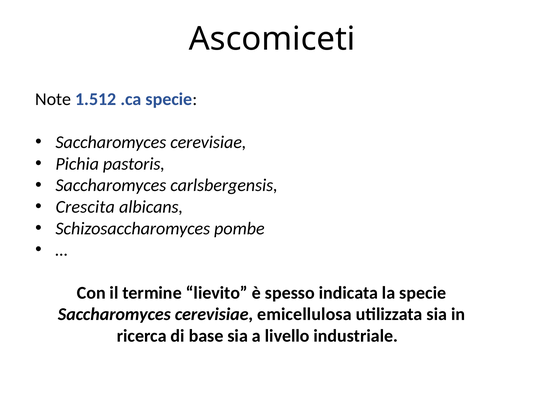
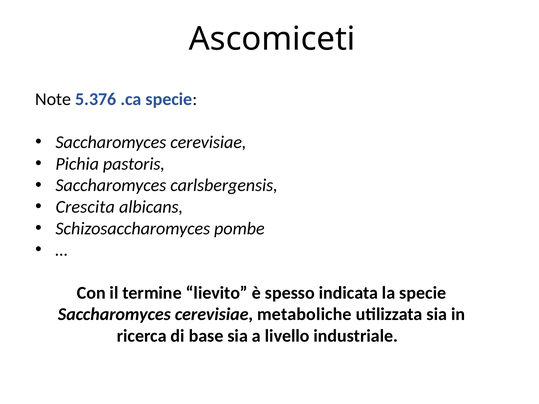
1.512: 1.512 -> 5.376 (96, 99)
emicellulosa: emicellulosa -> metaboliche (304, 315)
